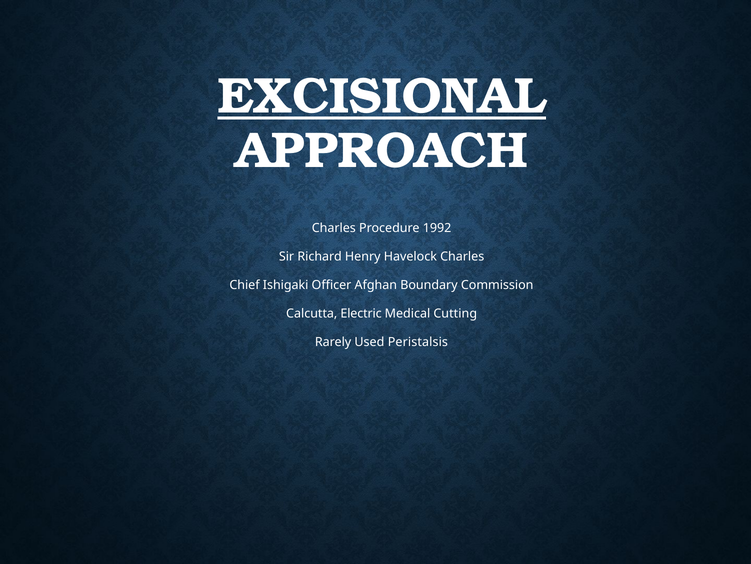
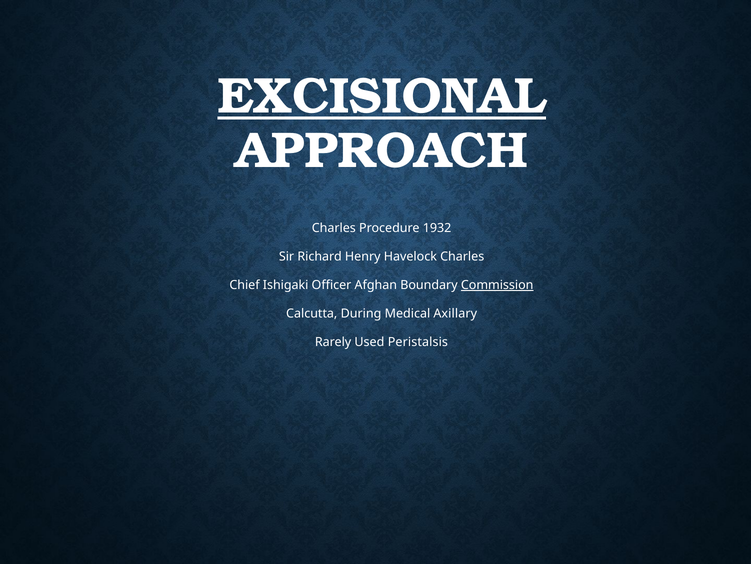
1992: 1992 -> 1932 (437, 228)
Commission underline: none -> present (497, 285)
Electric: Electric -> During (361, 313)
Cutting: Cutting -> Axillary (455, 313)
